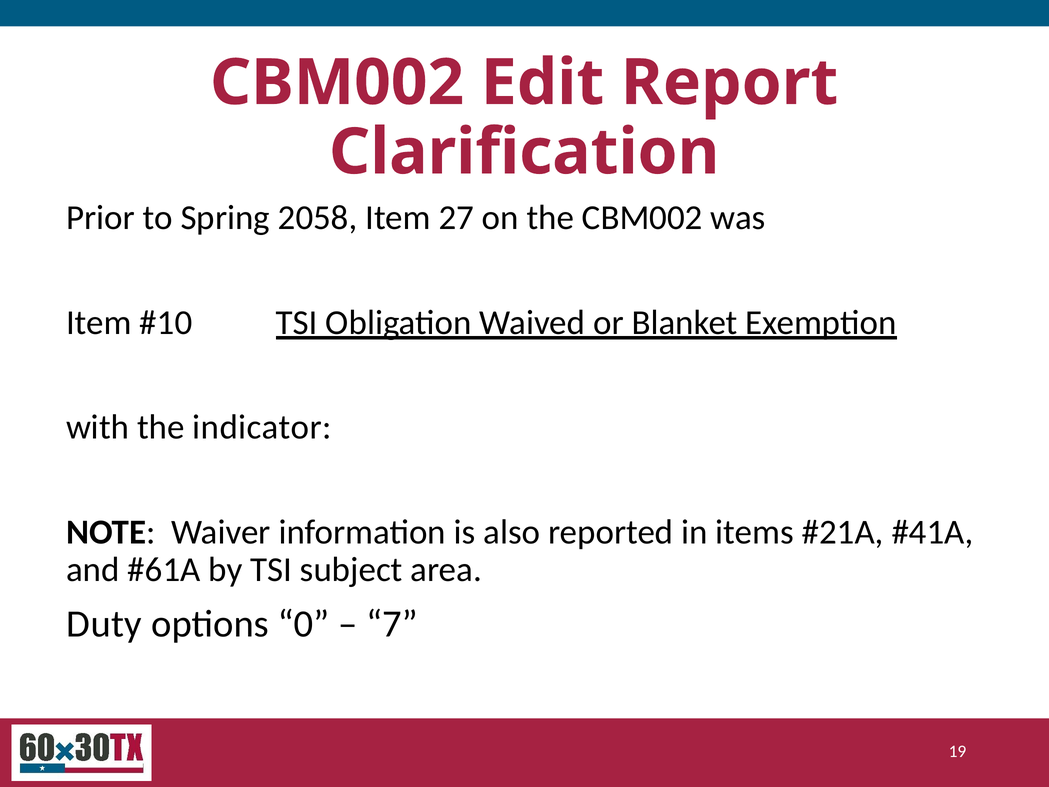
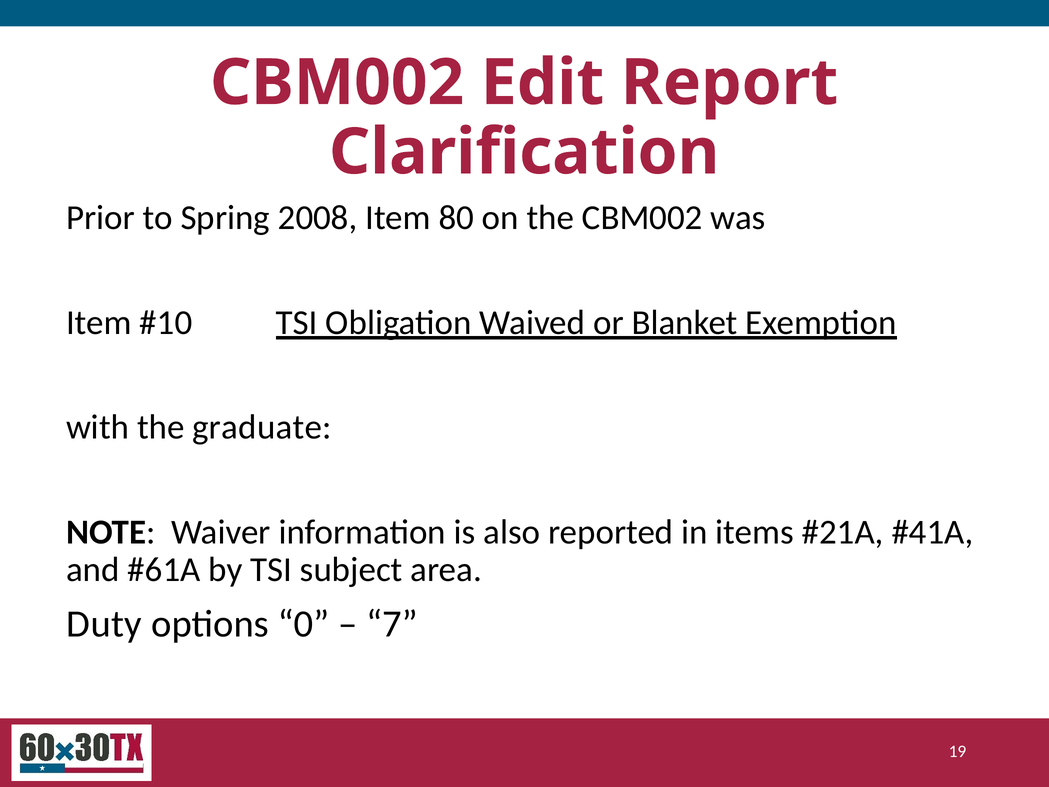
2058: 2058 -> 2008 (318, 218)
27: 27 -> 80 (456, 218)
indicator: indicator -> graduate (262, 427)
